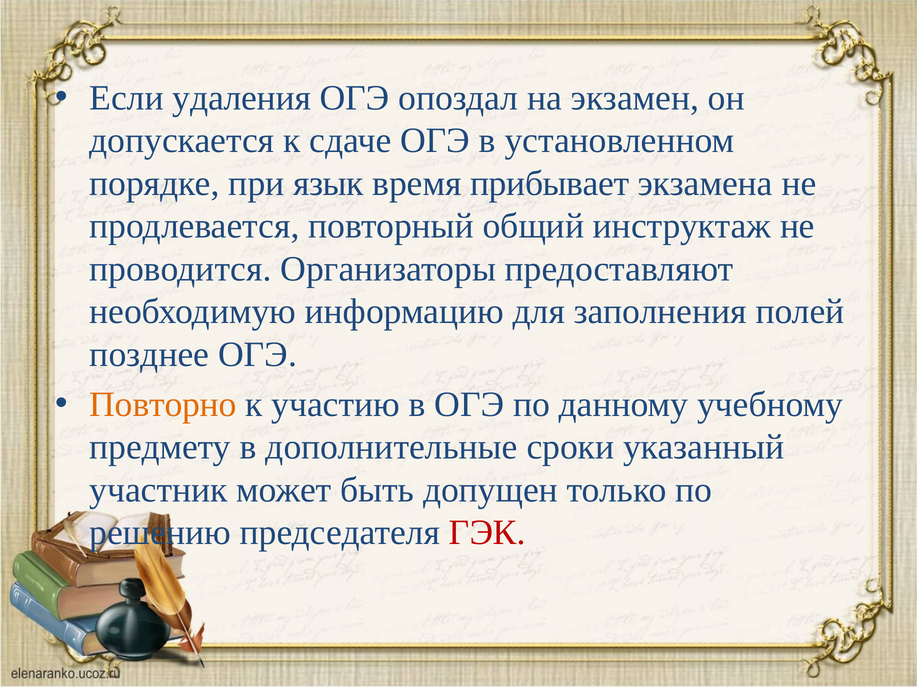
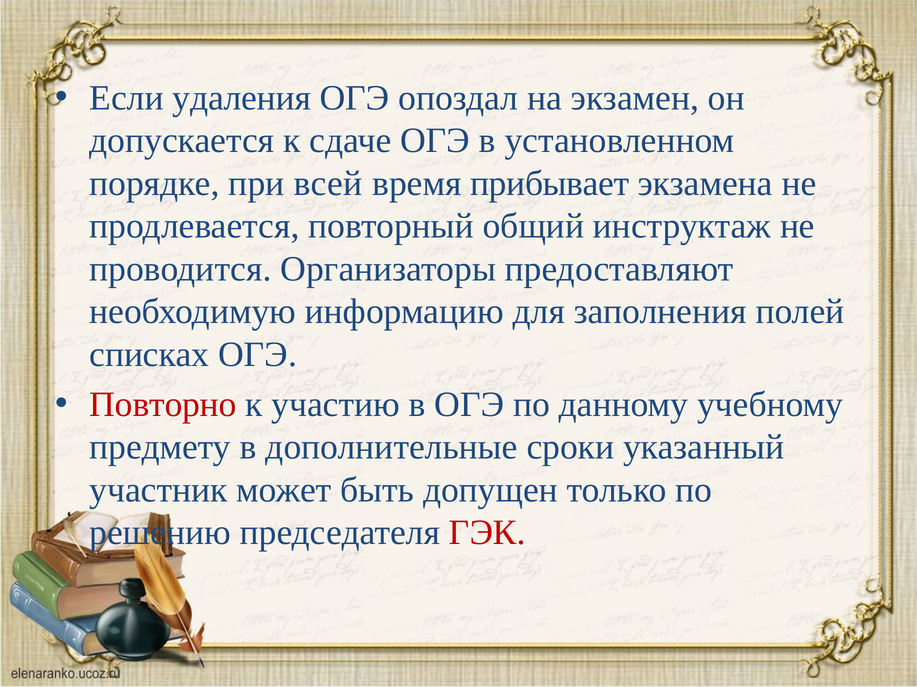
язык: язык -> всей (328, 184)
позднее: позднее -> списках (149, 355)
Повторно colour: orange -> red (163, 405)
